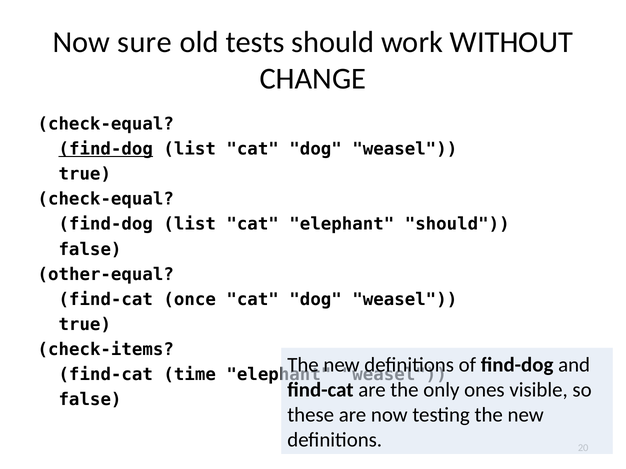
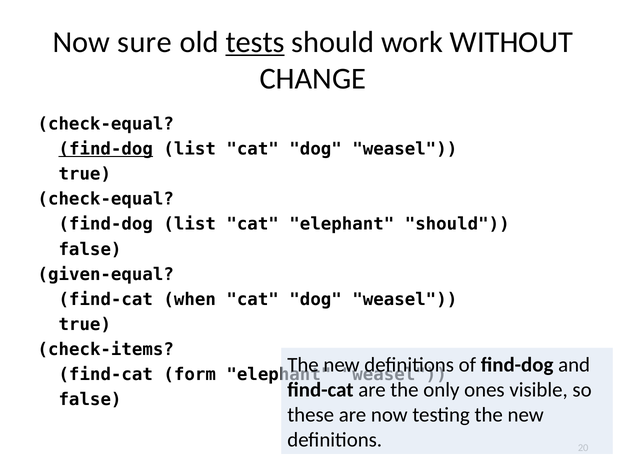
tests underline: none -> present (255, 42)
other-equal: other-equal -> given-equal (106, 275)
once: once -> when (190, 300)
time: time -> form (190, 375)
